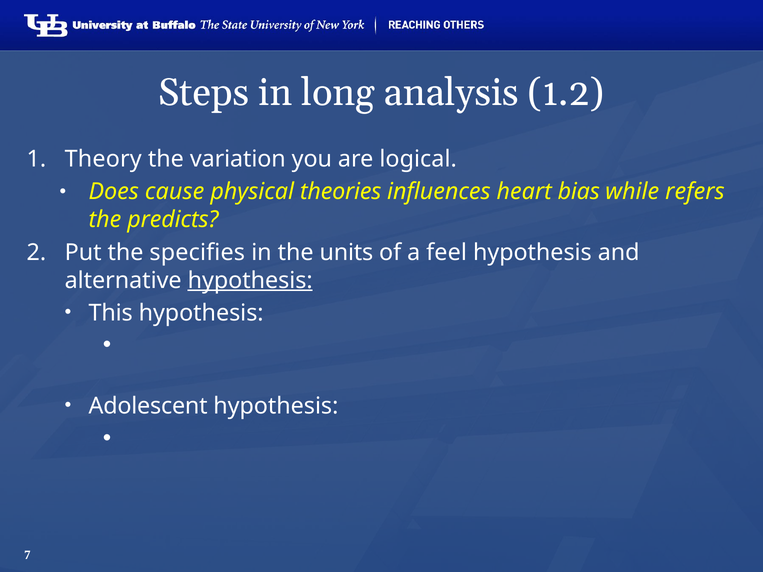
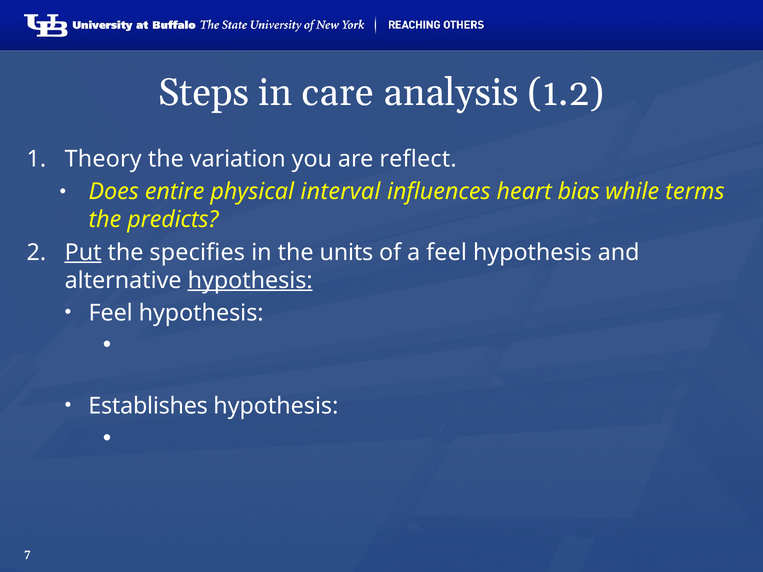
long: long -> care (338, 93)
logical: logical -> reflect (418, 159)
cause: cause -> entire (175, 192)
theories: theories -> interval (340, 192)
refers: refers -> terms (695, 192)
Put underline: none -> present (83, 252)
This: This -> Feel (111, 313)
Adolescent: Adolescent -> Establishes (148, 406)
